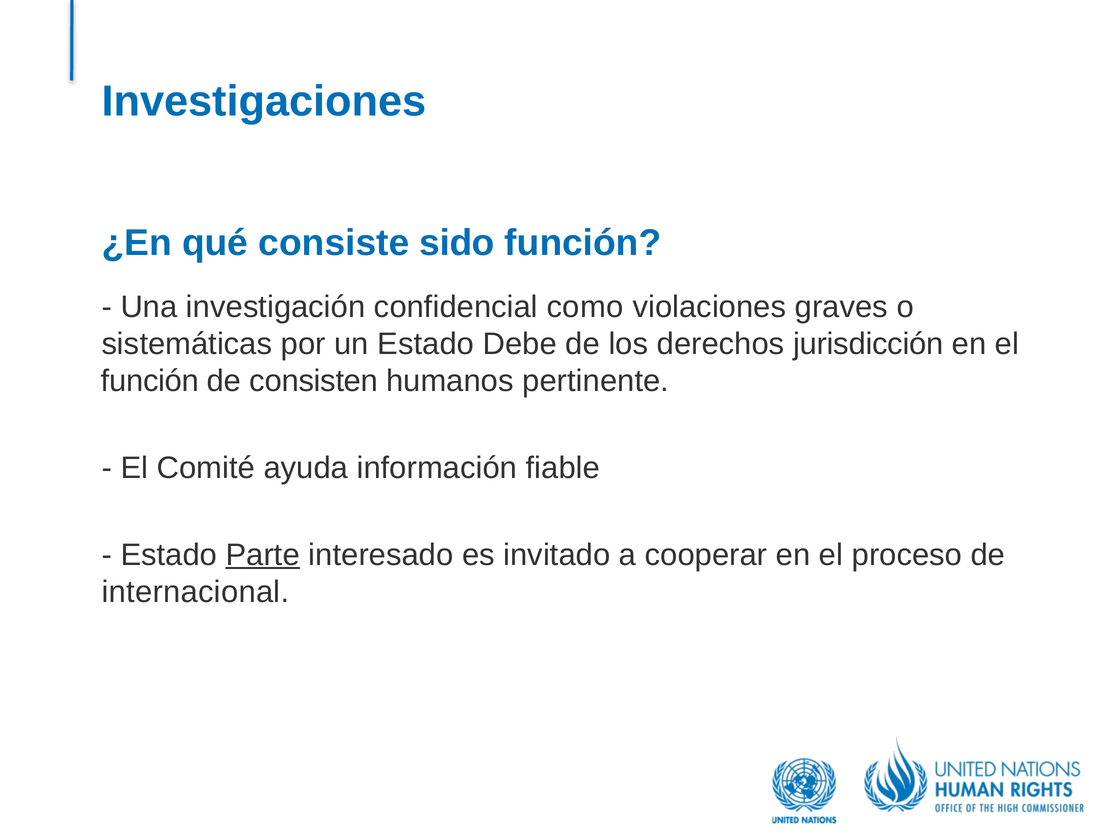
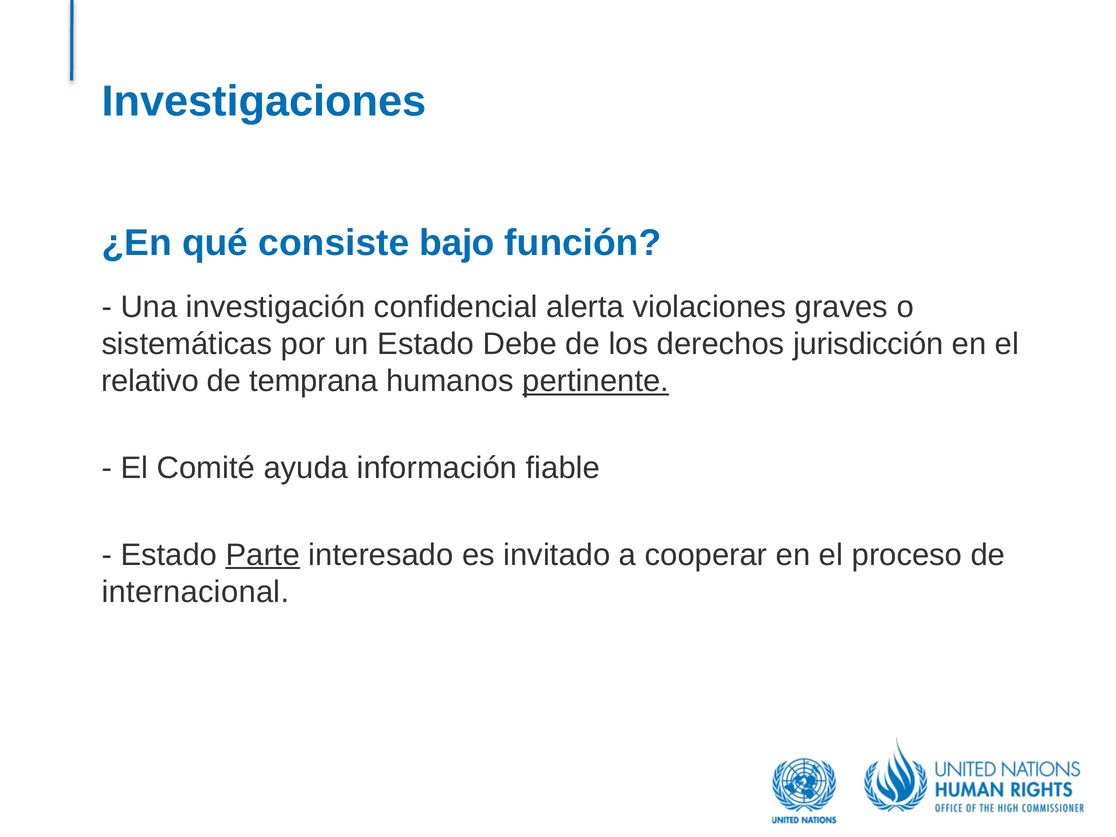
sido: sido -> bajo (457, 243)
como: como -> alerta (585, 307)
función: función -> relativo (150, 381)
consisten: consisten -> temprana (314, 381)
pertinente underline: none -> present (596, 381)
